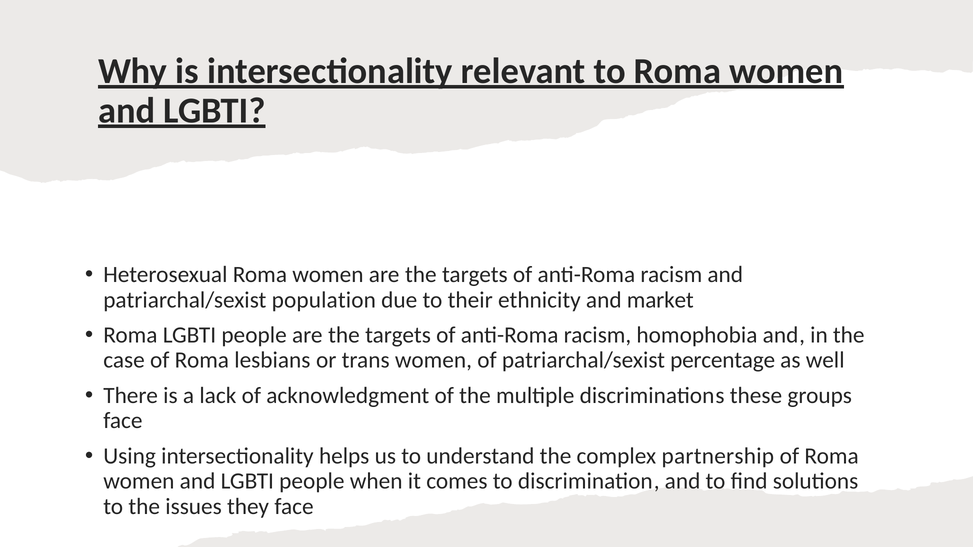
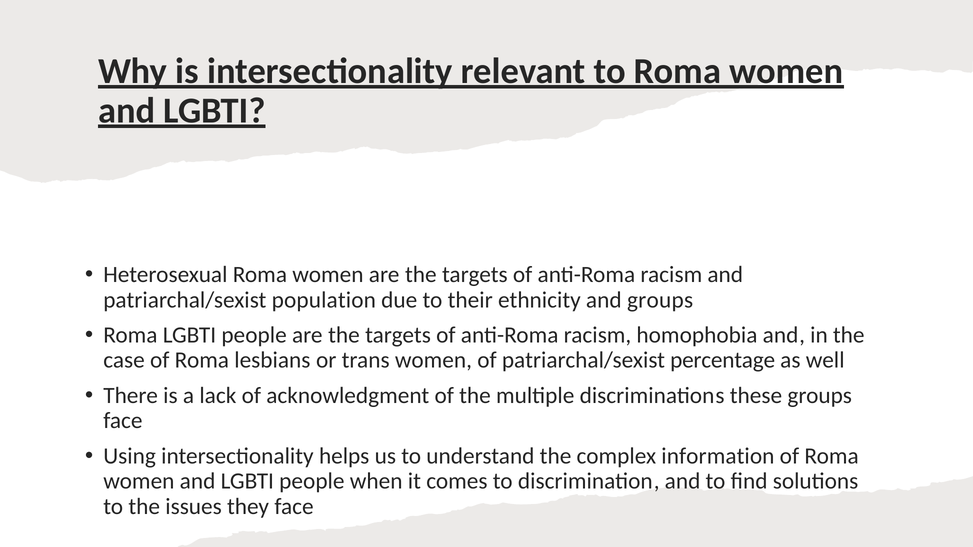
and market: market -> groups (660, 300)
partnership: partnership -> information (718, 456)
